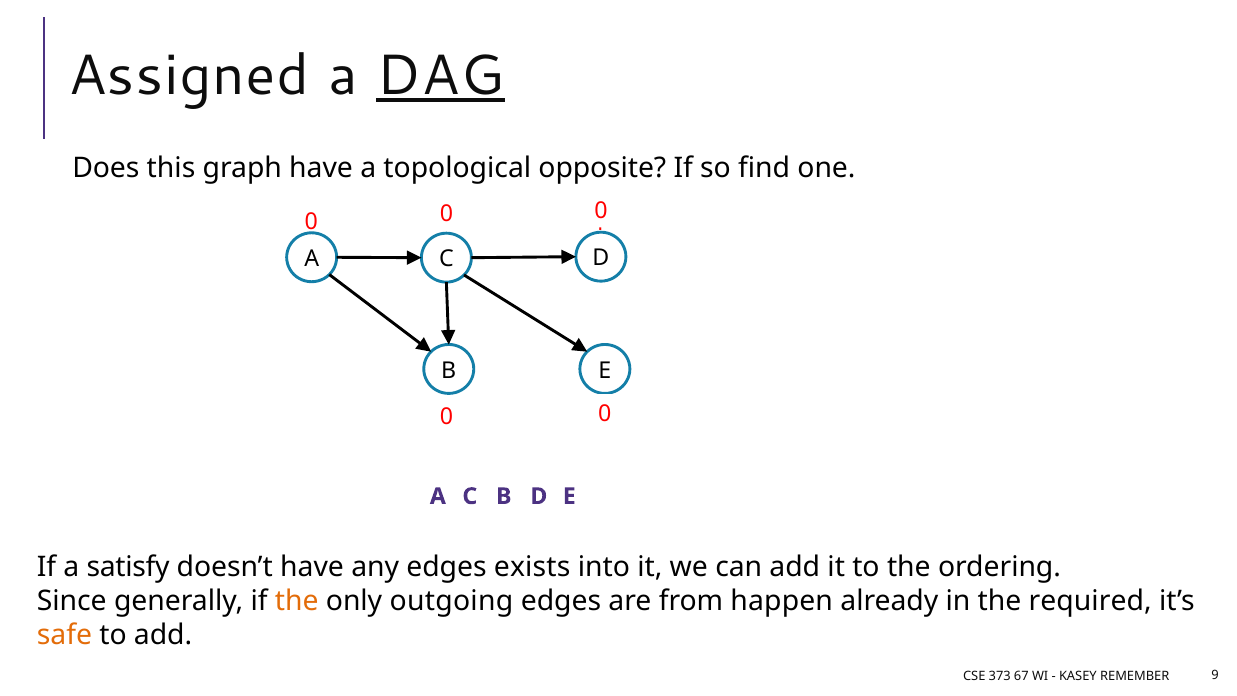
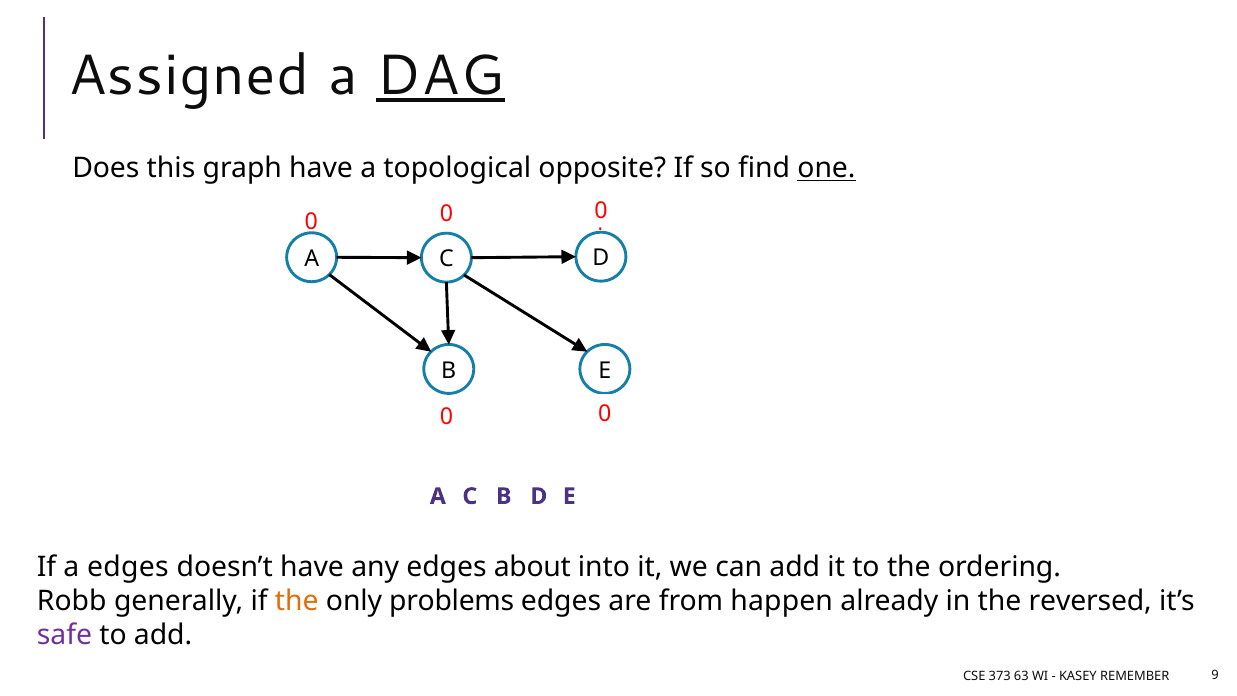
one underline: none -> present (826, 168)
a satisfy: satisfy -> edges (128, 567)
exists: exists -> about (532, 567)
Since: Since -> Robb (72, 601)
outgoing: outgoing -> problems (452, 601)
required: required -> reversed (1090, 601)
safe colour: orange -> purple (64, 635)
67: 67 -> 63 (1021, 676)
